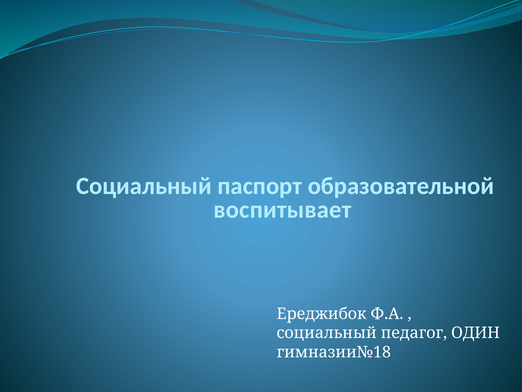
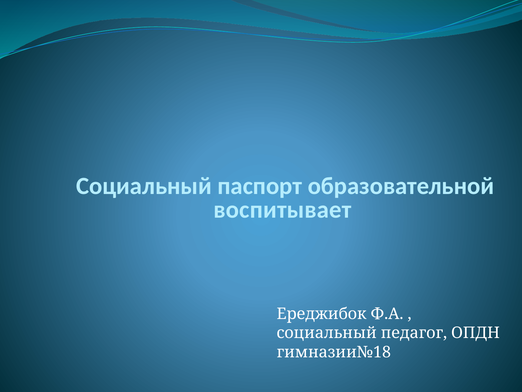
ОДИН: ОДИН -> ОПДН (475, 333)
